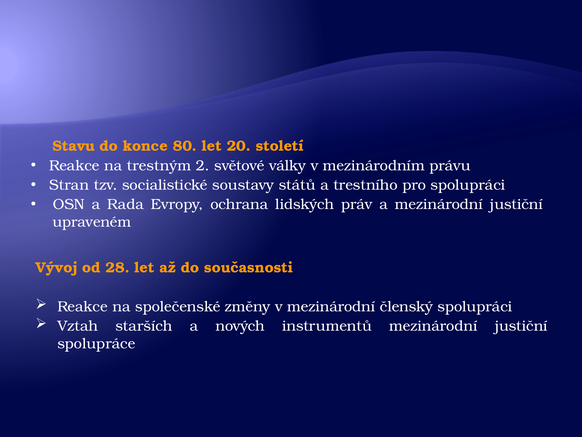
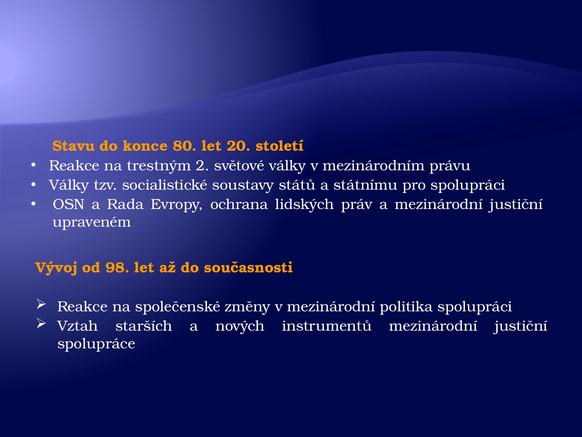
Stran: Stran -> Války (69, 185)
trestního: trestního -> státnímu (366, 185)
28: 28 -> 98 (118, 268)
členský: členský -> politika (406, 306)
